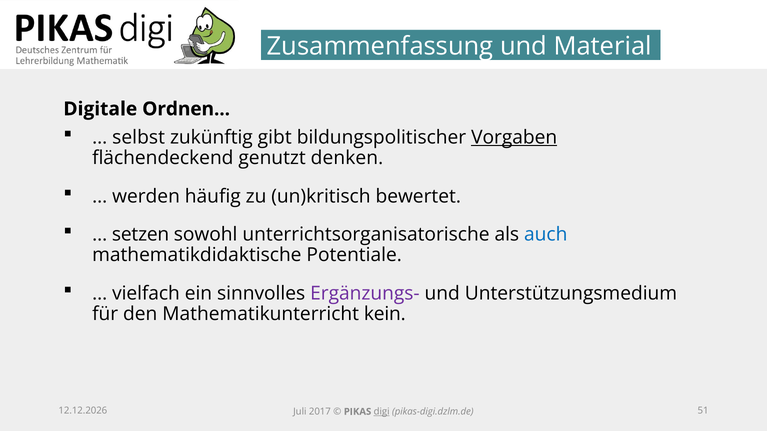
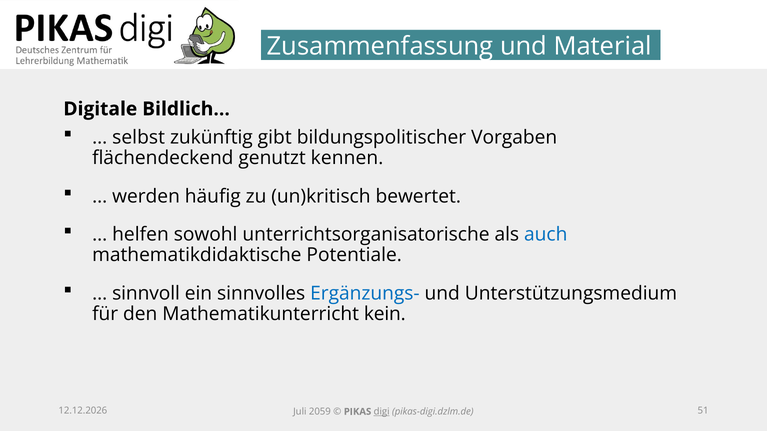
Ordnen: Ordnen -> Bildlich (186, 109)
Vorgaben underline: present -> none (514, 137)
denken: denken -> kennen (347, 158)
setzen: setzen -> helfen (140, 235)
vielfach: vielfach -> sinnvoll (146, 294)
Ergänzungs- colour: purple -> blue (365, 294)
2017: 2017 -> 2059 (320, 412)
